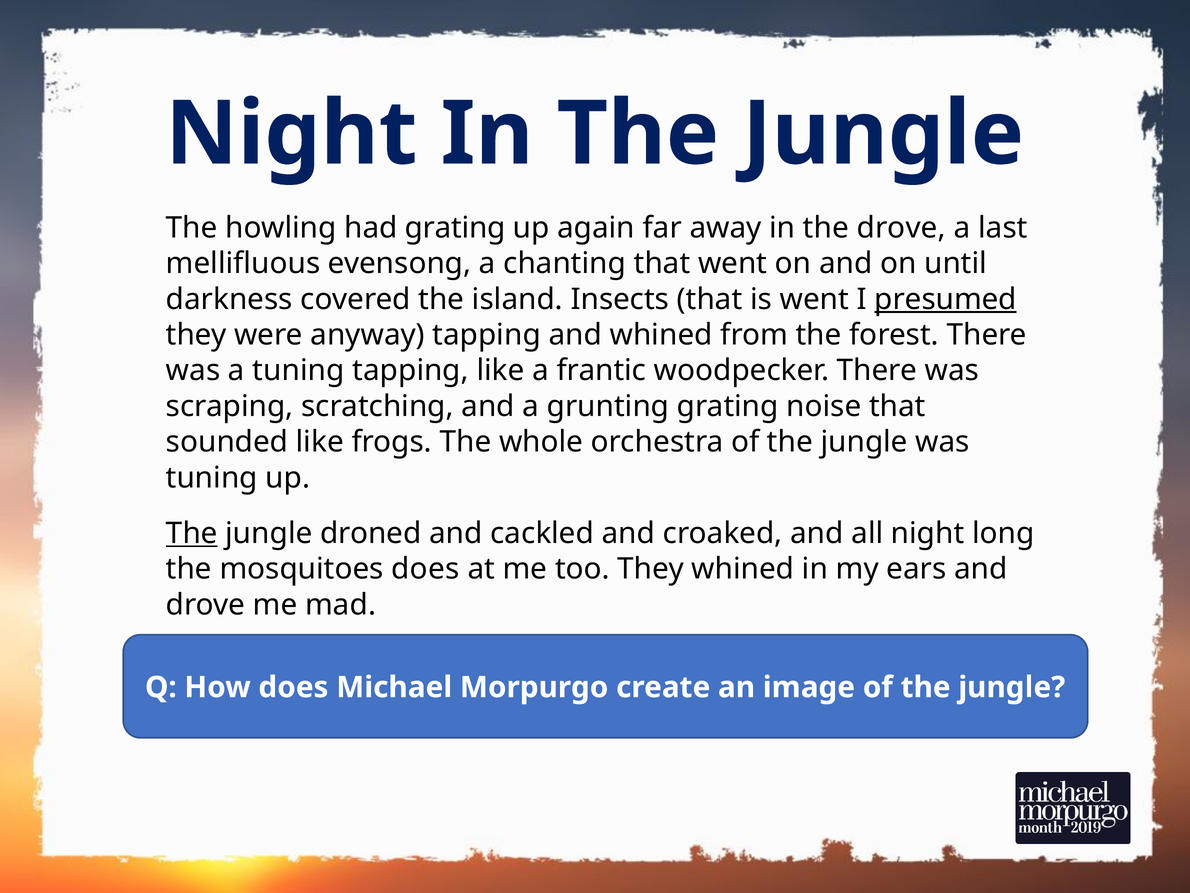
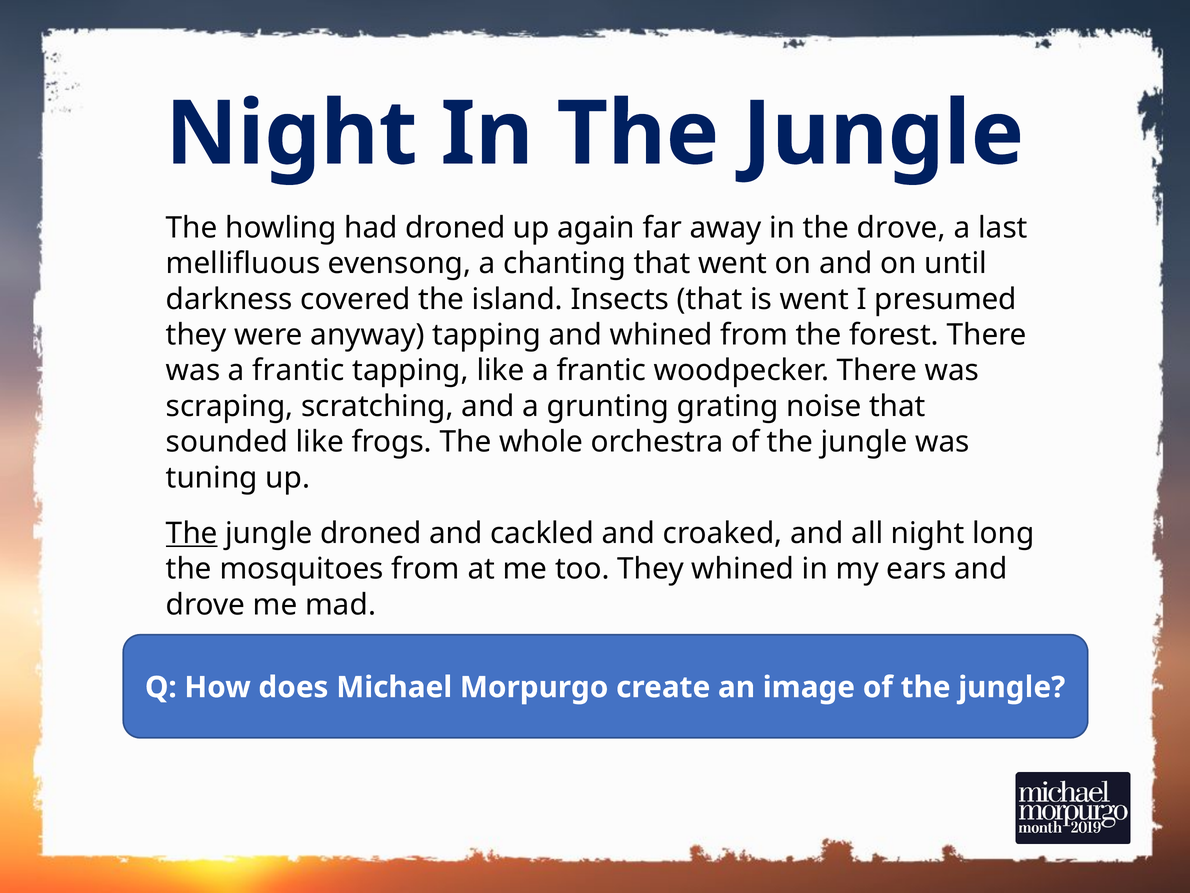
had grating: grating -> droned (455, 228)
presumed underline: present -> none (946, 299)
was a tuning: tuning -> frantic (298, 370)
mosquitoes does: does -> from (426, 569)
